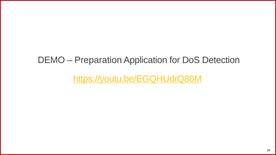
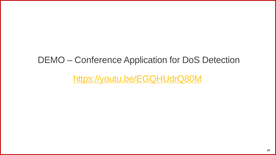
Preparation: Preparation -> Conference (98, 60)
